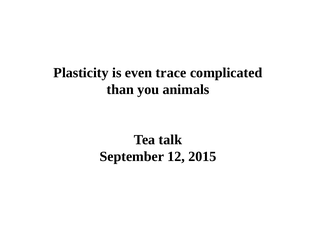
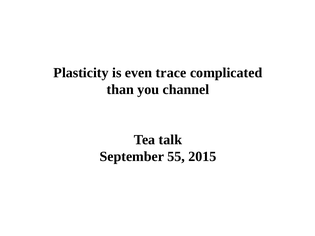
animals: animals -> channel (186, 90)
12: 12 -> 55 (176, 157)
